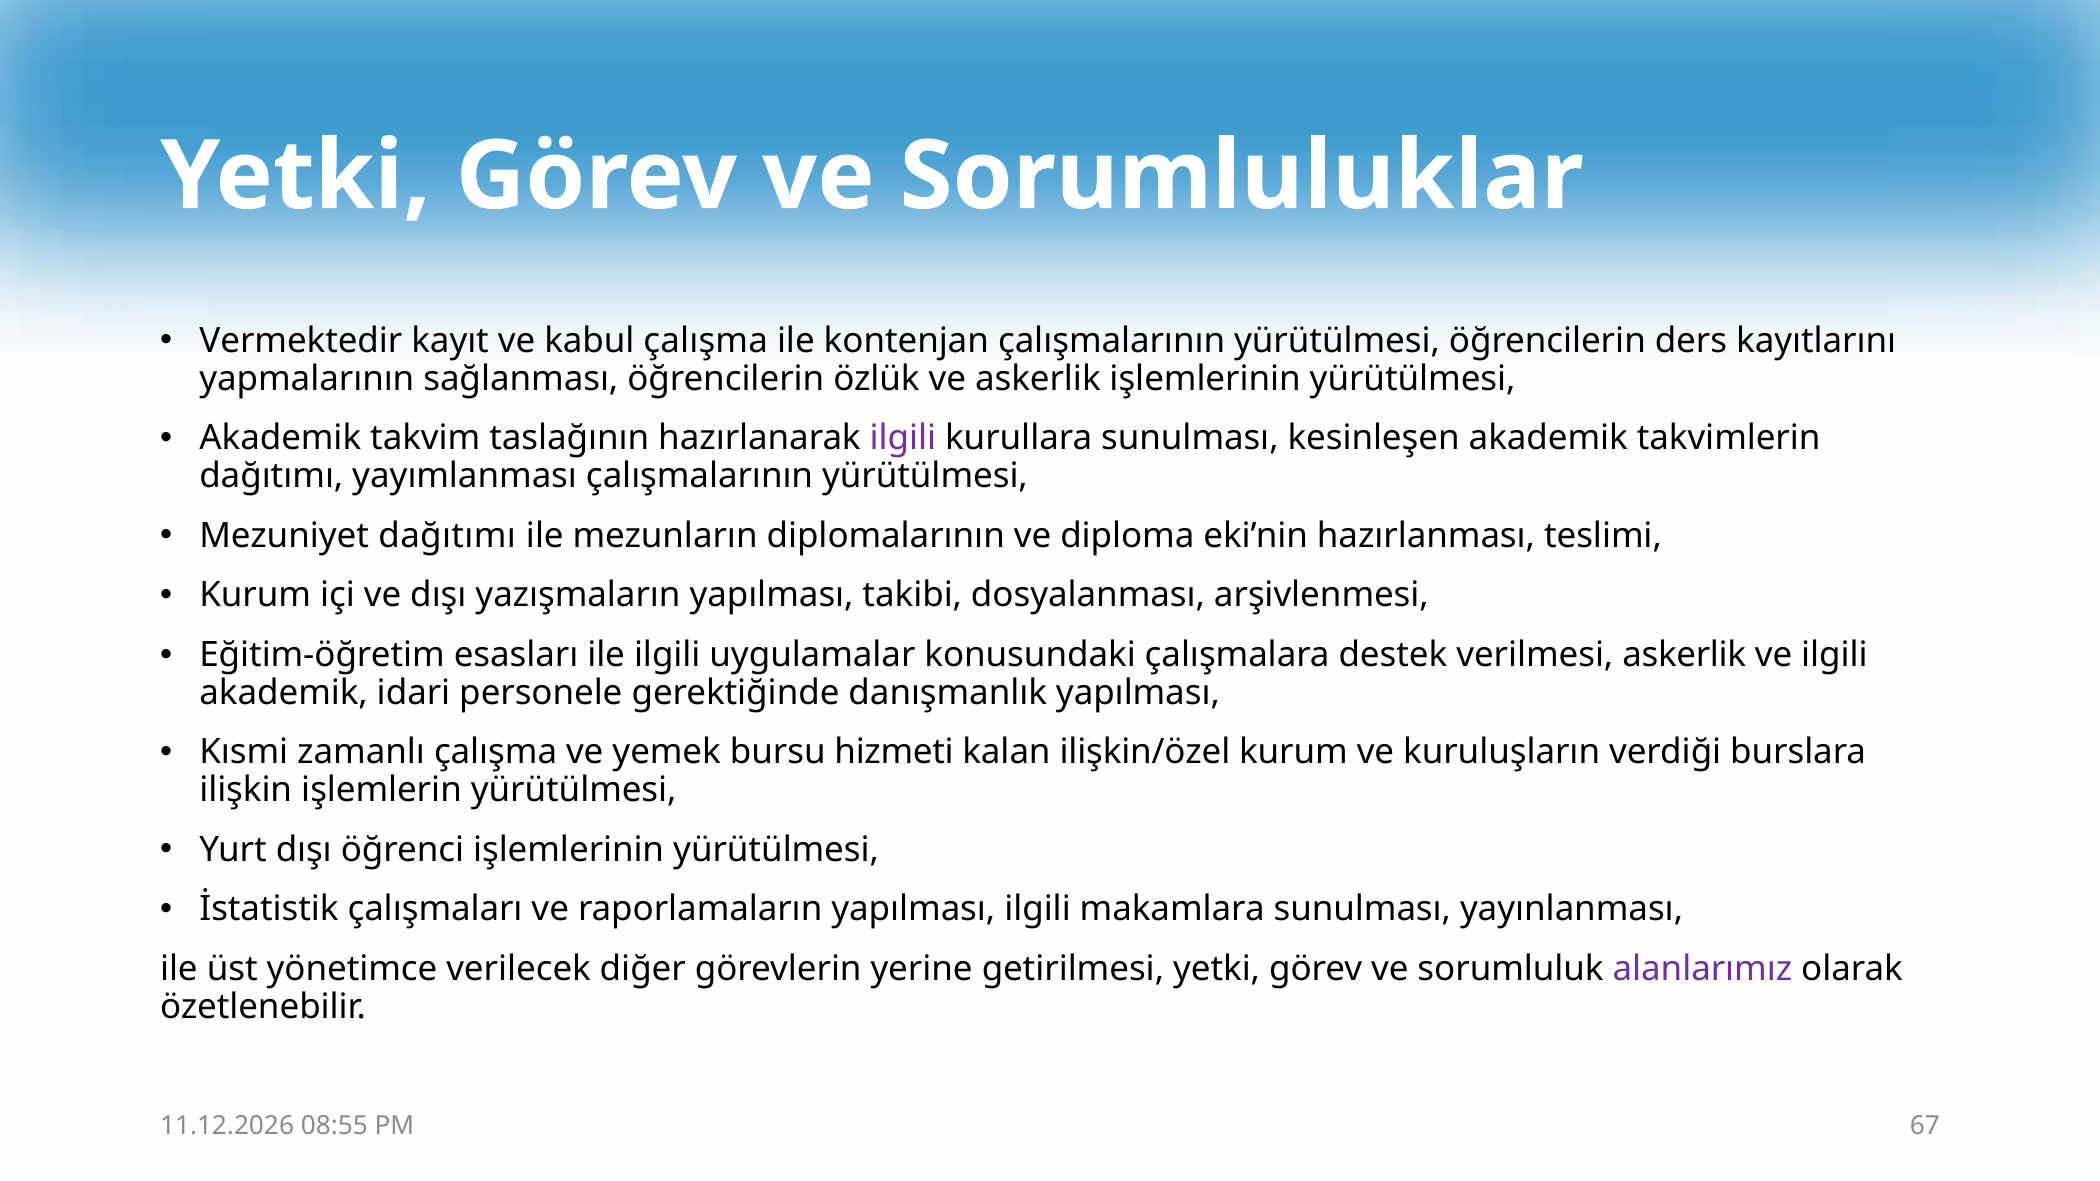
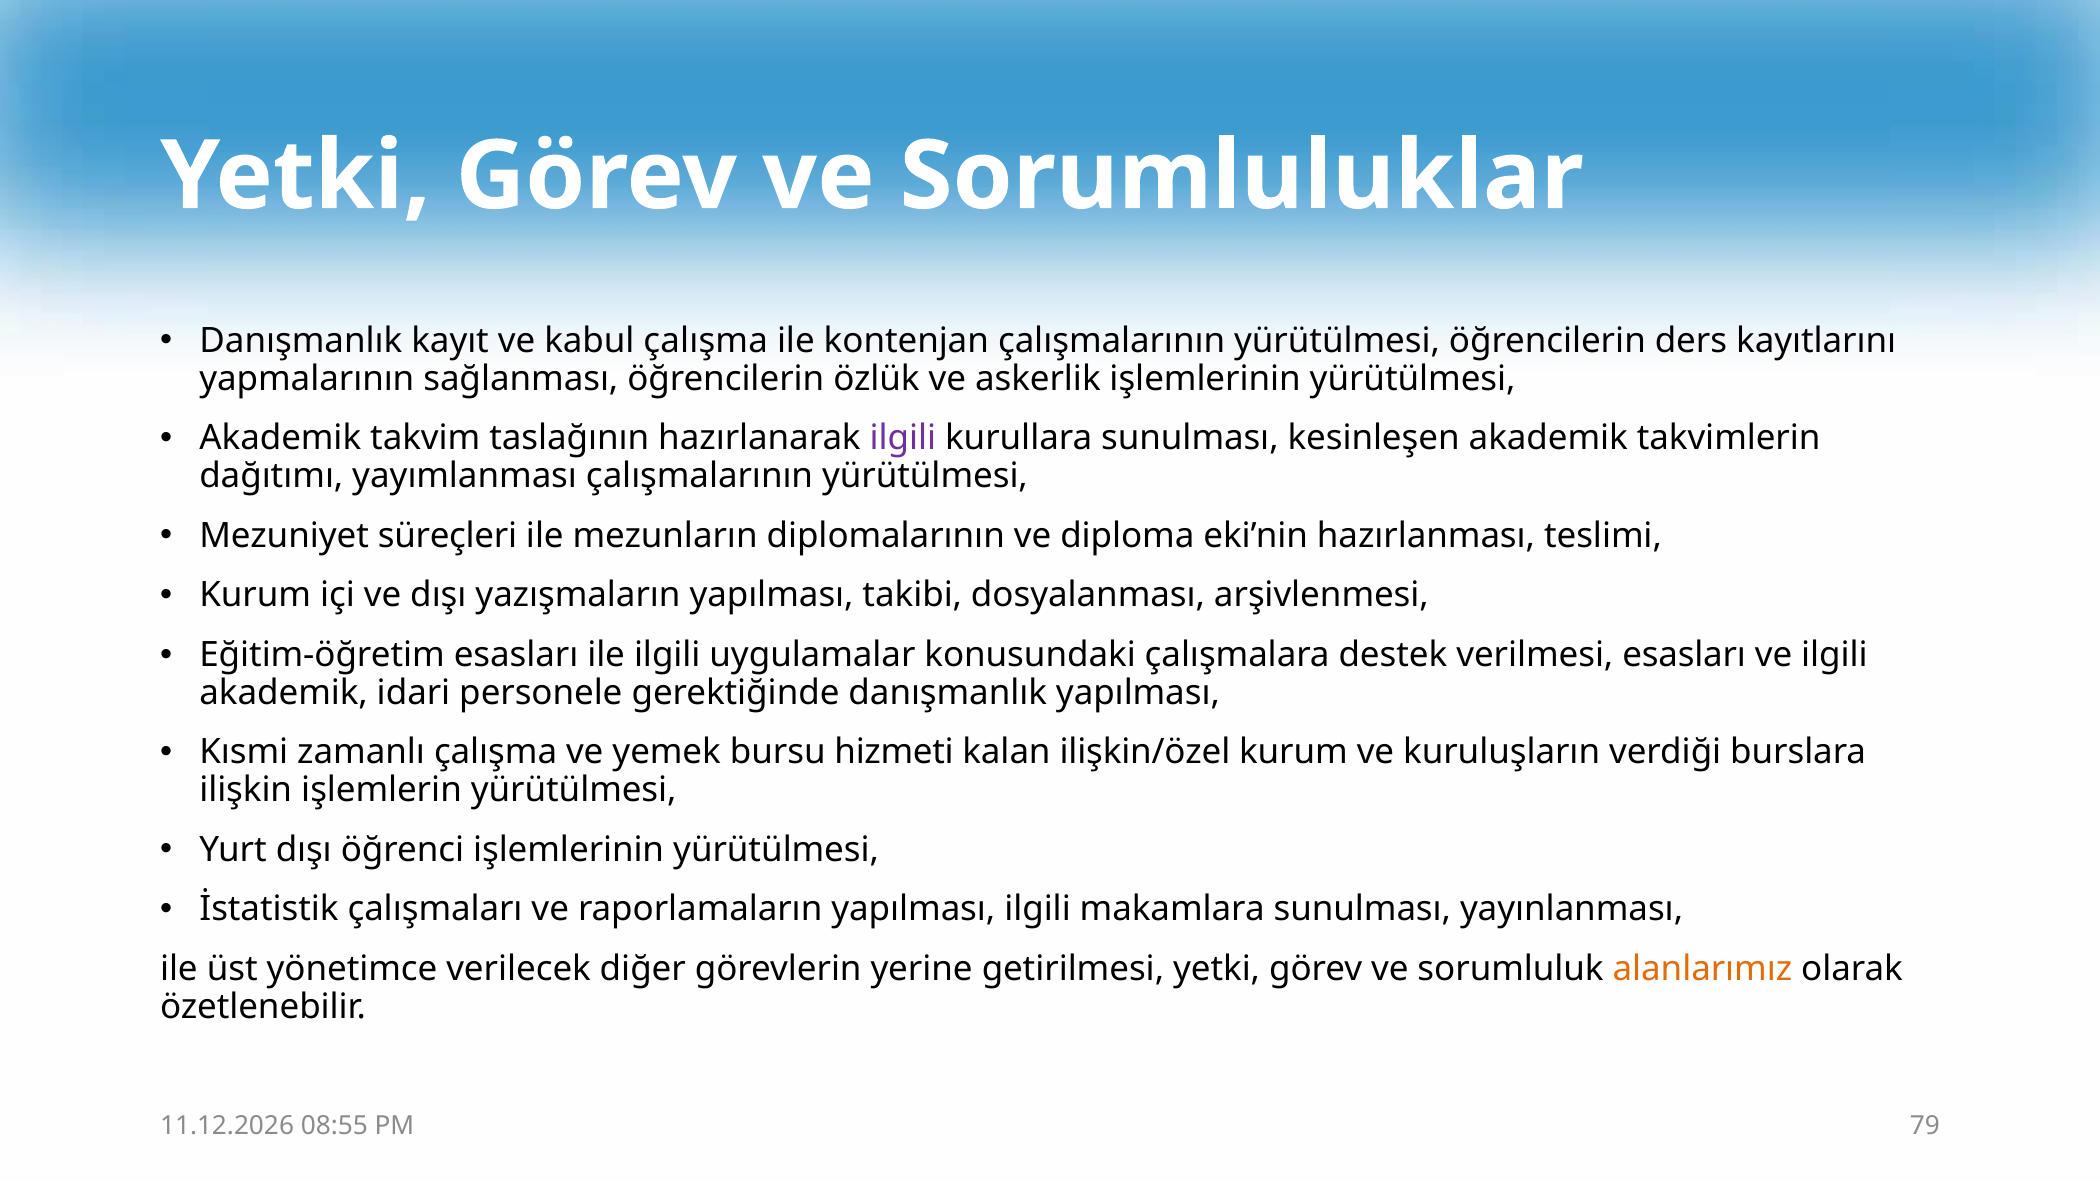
Vermektedir: Vermektedir -> Danışmanlık (301, 341)
Mezuniyet dağıtımı: dağıtımı -> süreçleri (447, 536)
verilmesi askerlik: askerlik -> esasları (1684, 655)
alanlarımız colour: purple -> orange (1702, 969)
67: 67 -> 79 (1925, 1126)
